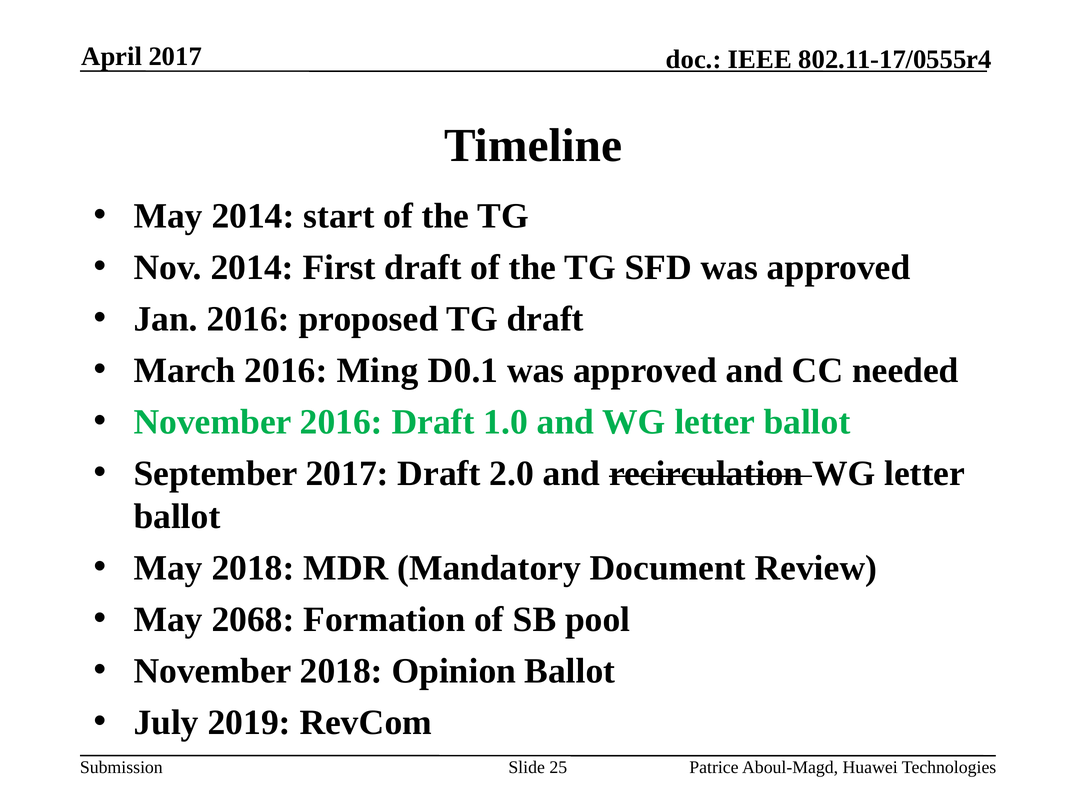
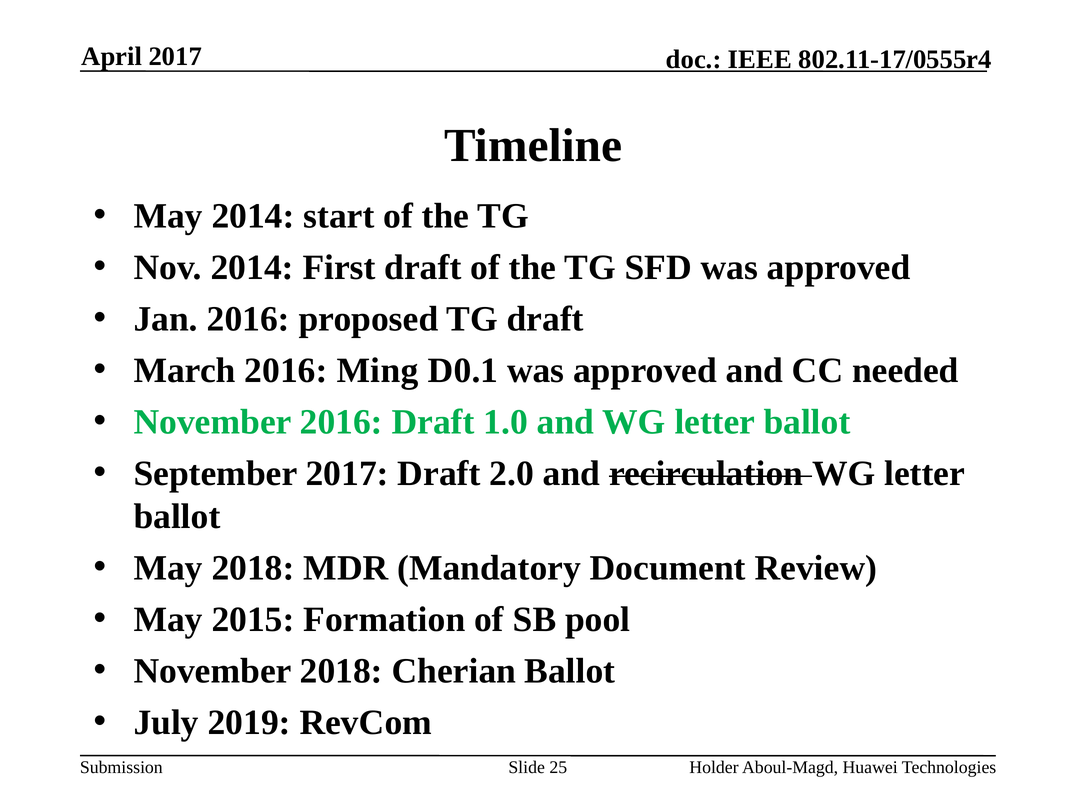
2068: 2068 -> 2015 (253, 620)
Opinion: Opinion -> Cherian (454, 671)
Patrice: Patrice -> Holder (714, 768)
